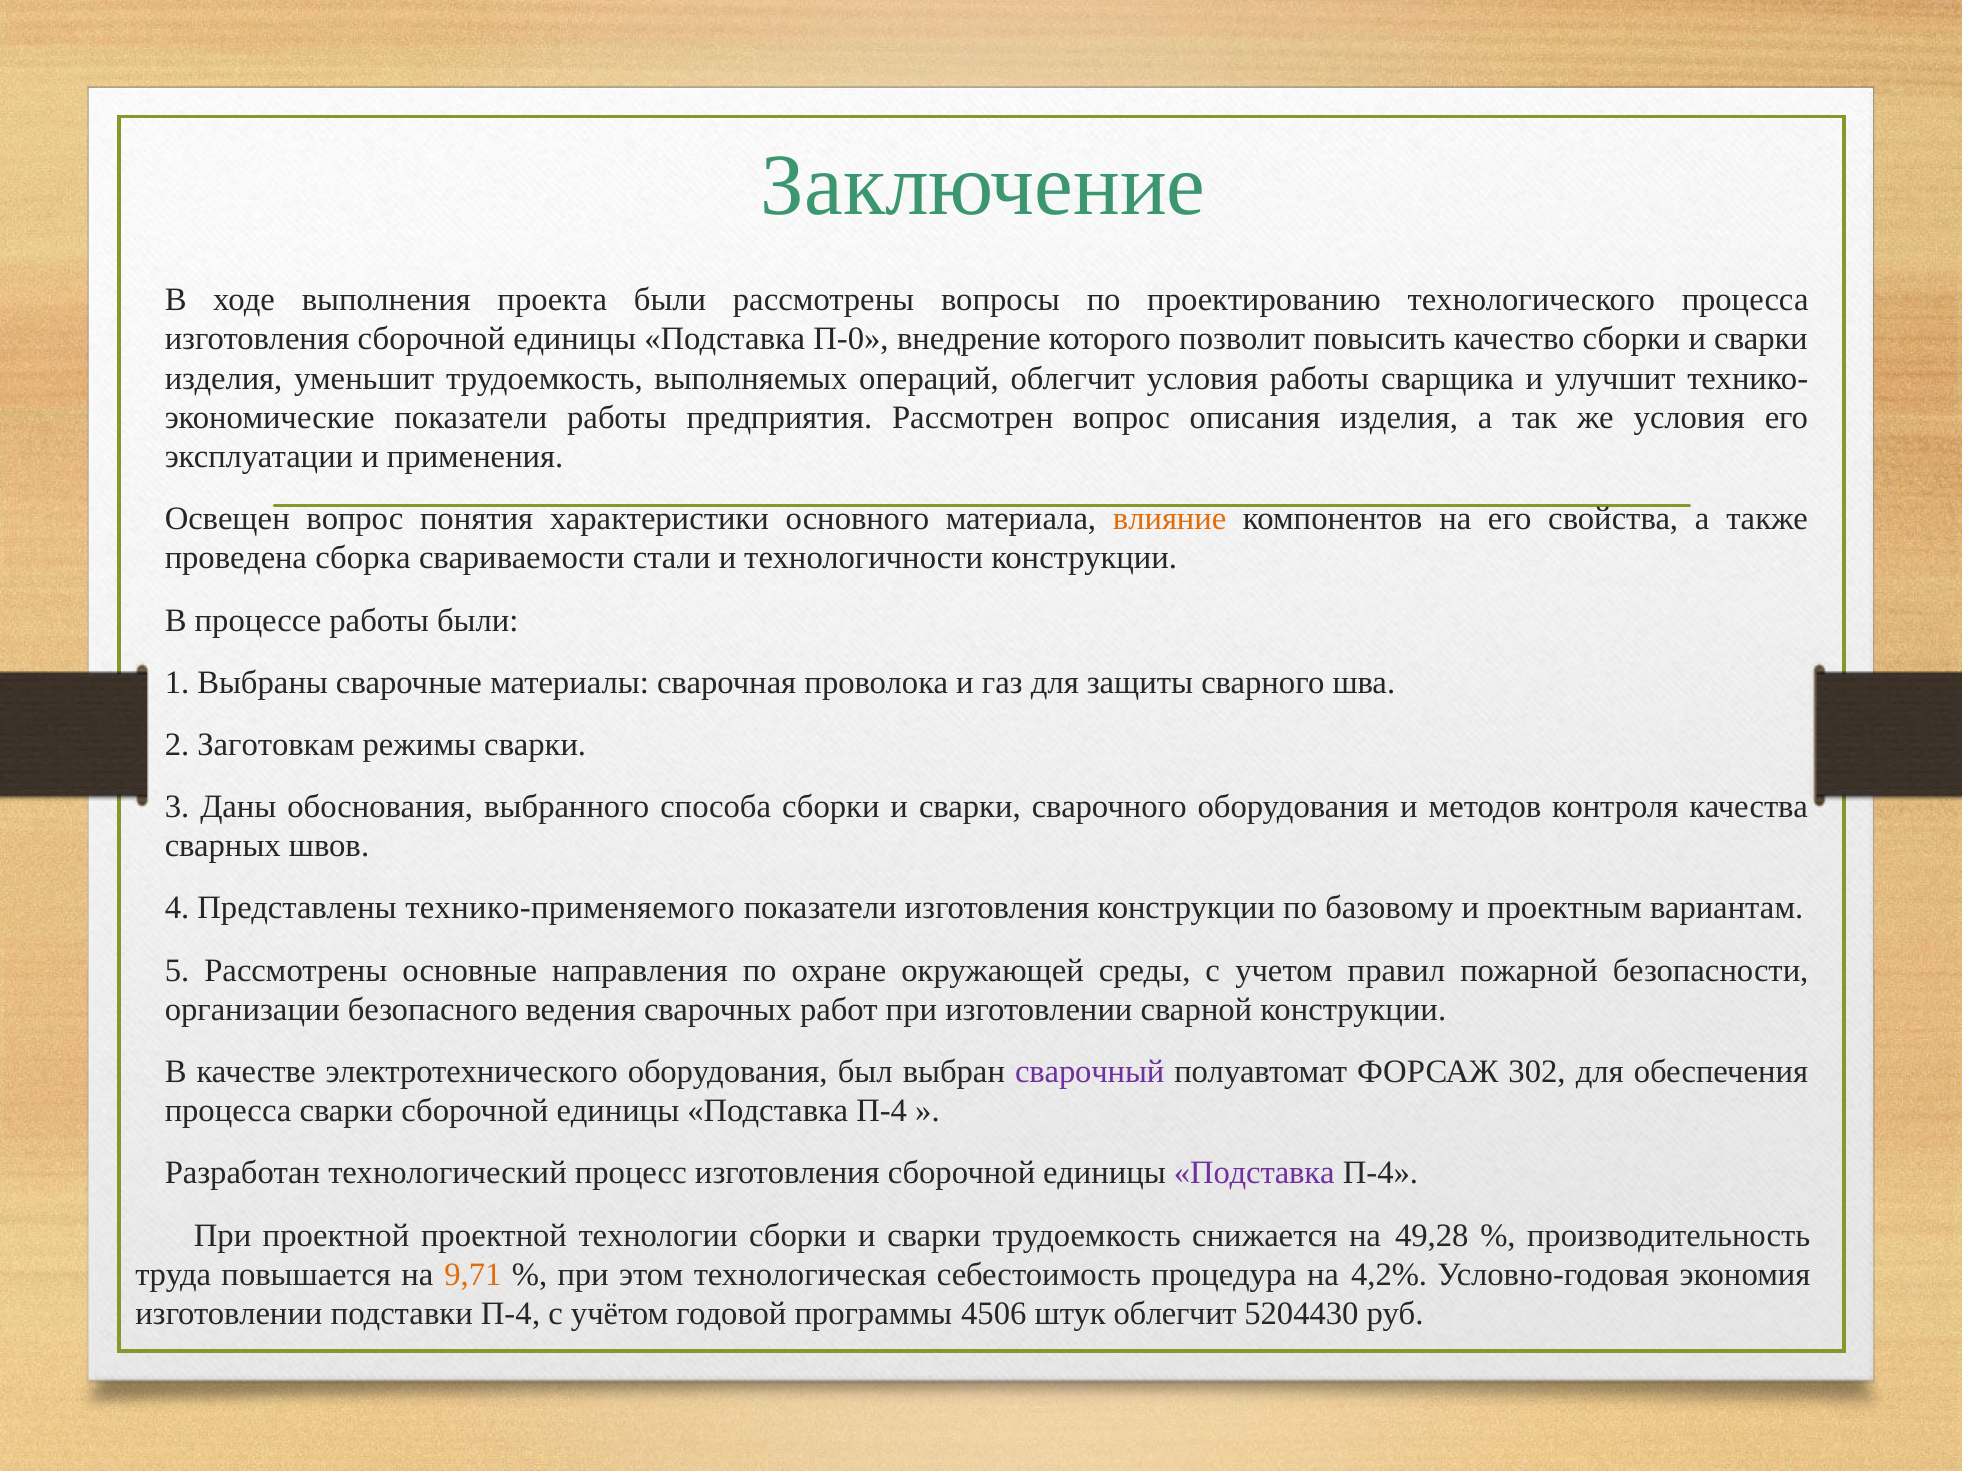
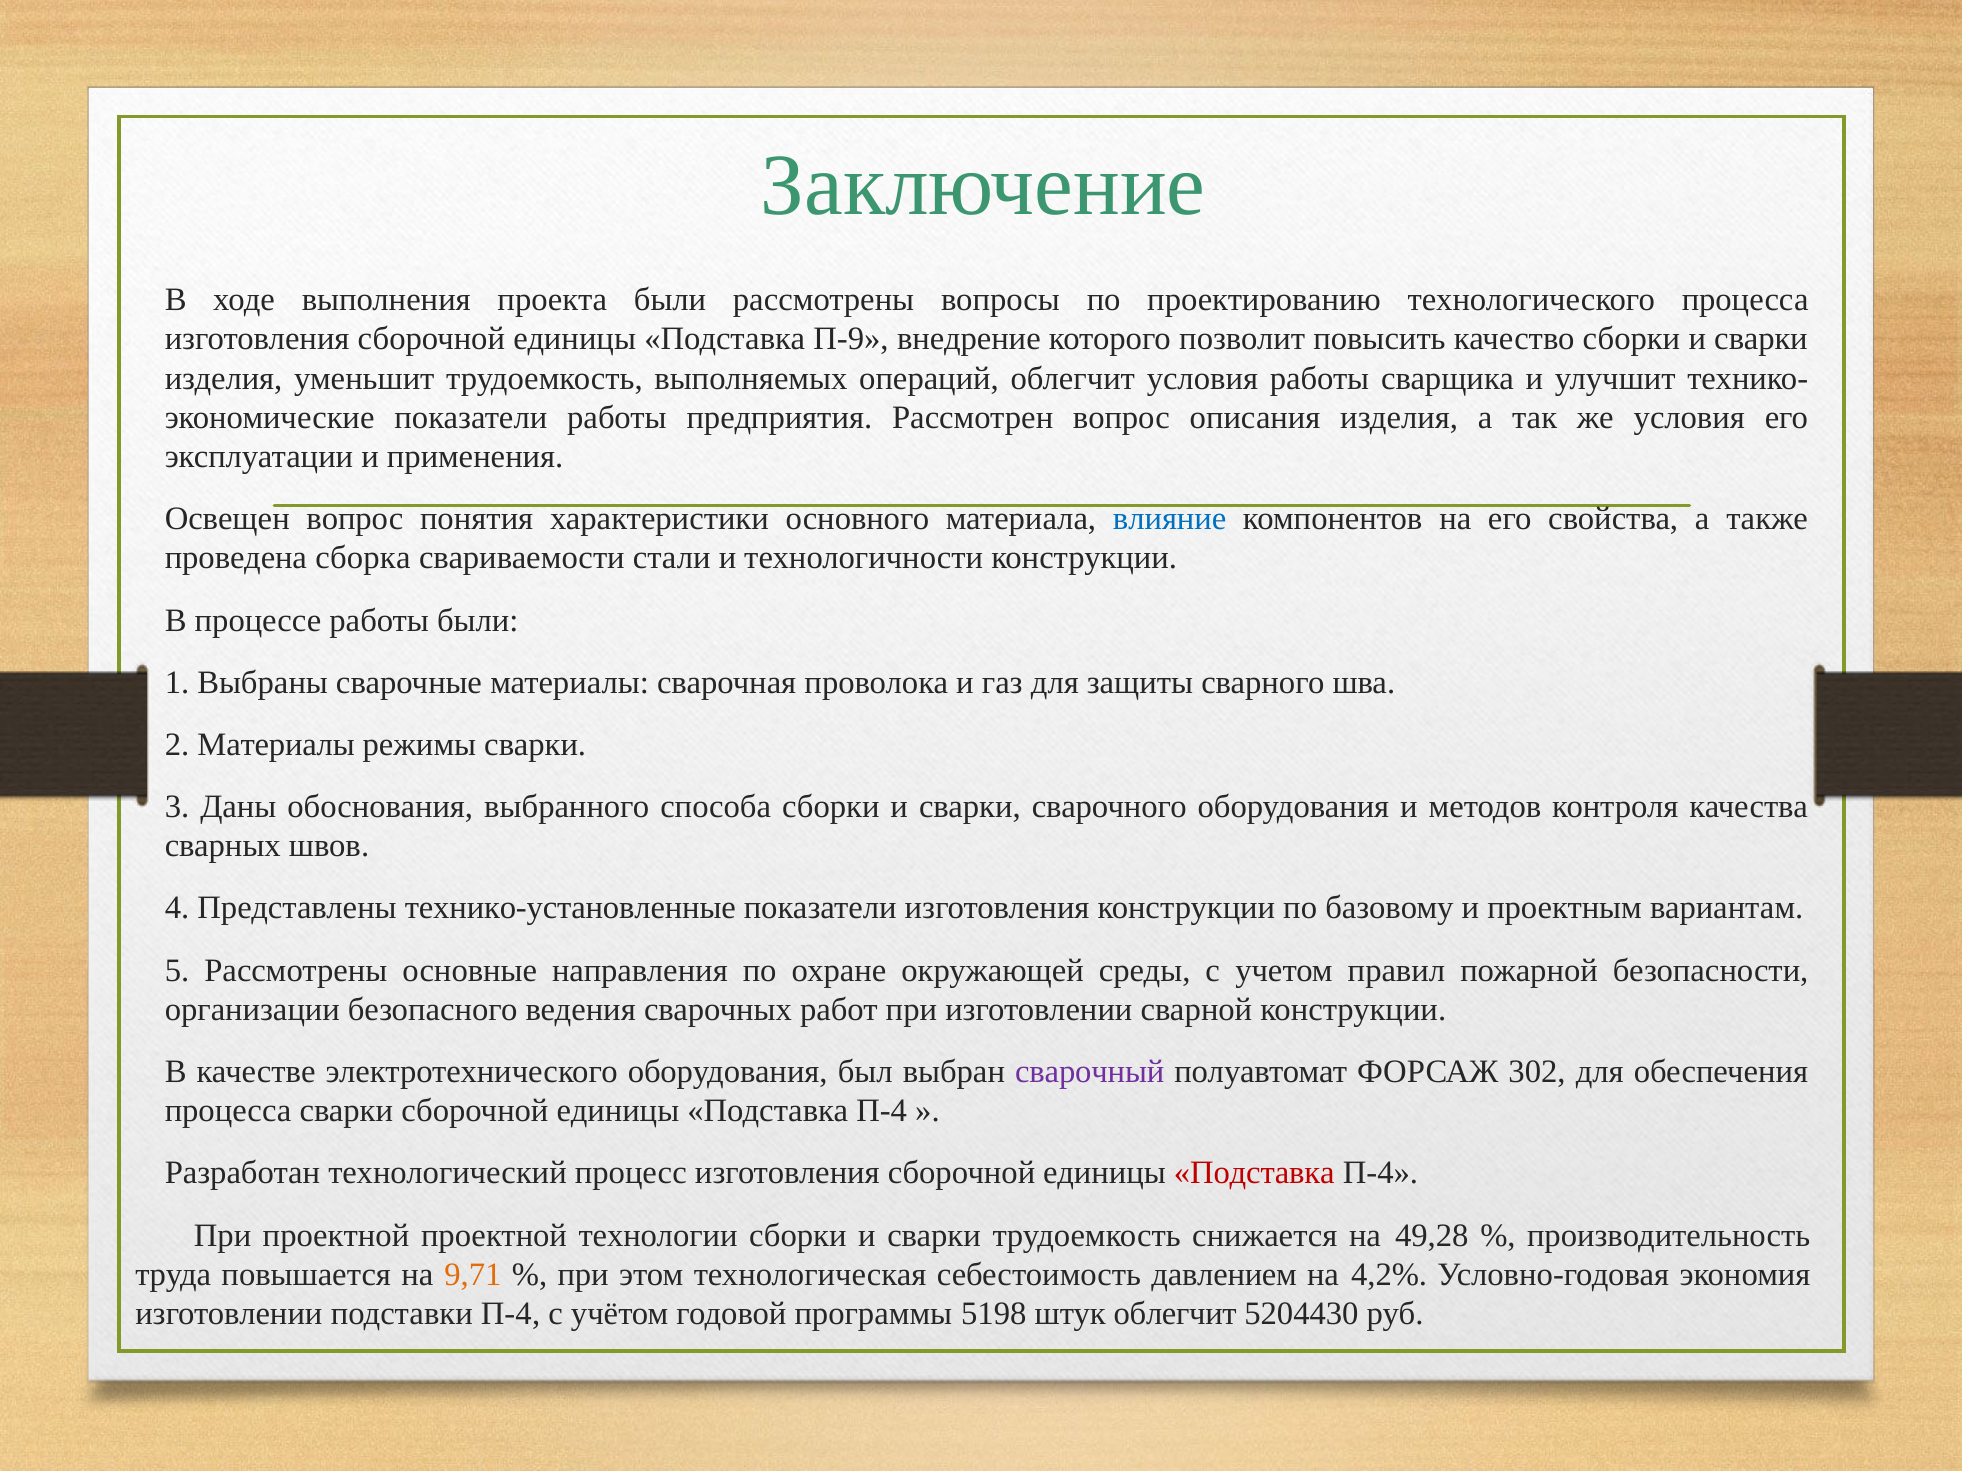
П-0: П-0 -> П-9 (851, 339)
влияние colour: orange -> blue (1170, 519)
2 Заготовкам: Заготовкам -> Материалы (276, 745)
технико-применяемого: технико-применяемого -> технико-установленные (570, 908)
Подставка colour: purple -> red (1254, 1174)
процедура: процедура -> давлением (1224, 1275)
4506: 4506 -> 5198 (994, 1314)
